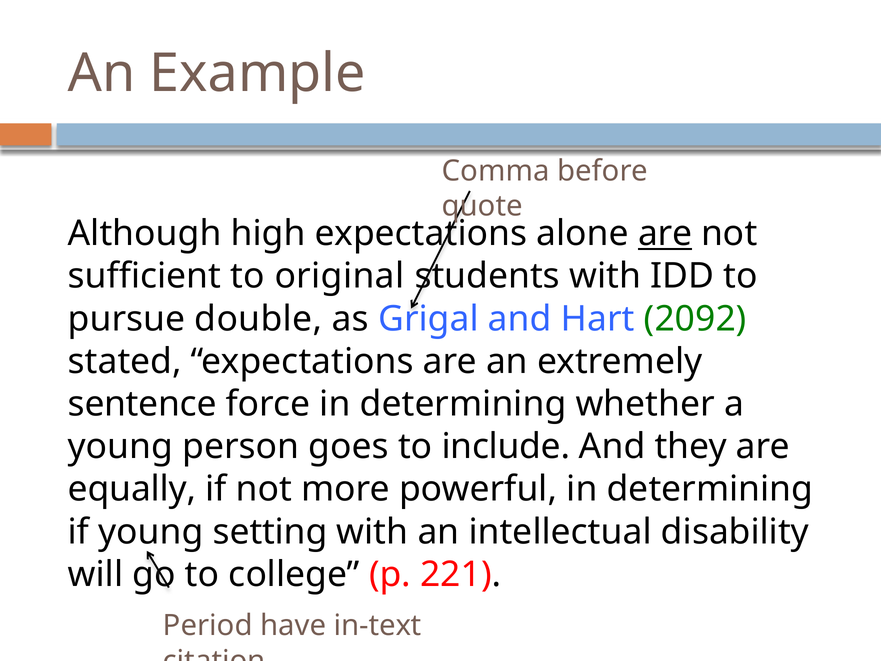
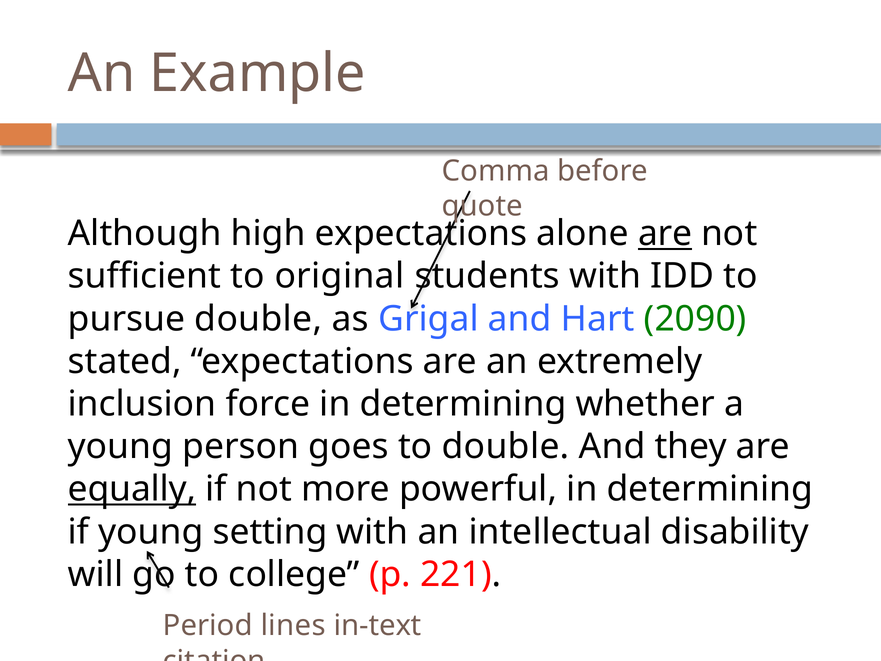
2092: 2092 -> 2090 (695, 319)
sentence: sentence -> inclusion (142, 404)
to include: include -> double (505, 446)
equally underline: none -> present (132, 489)
have: have -> lines (293, 626)
